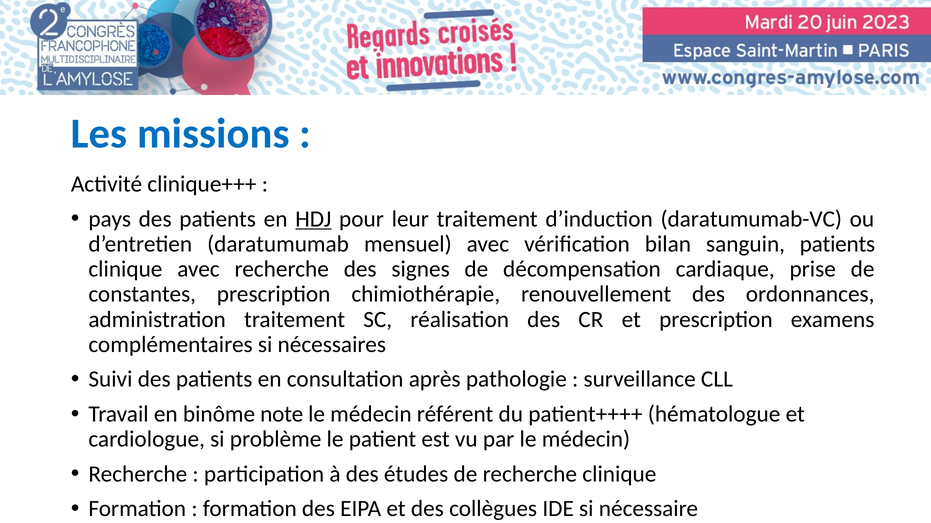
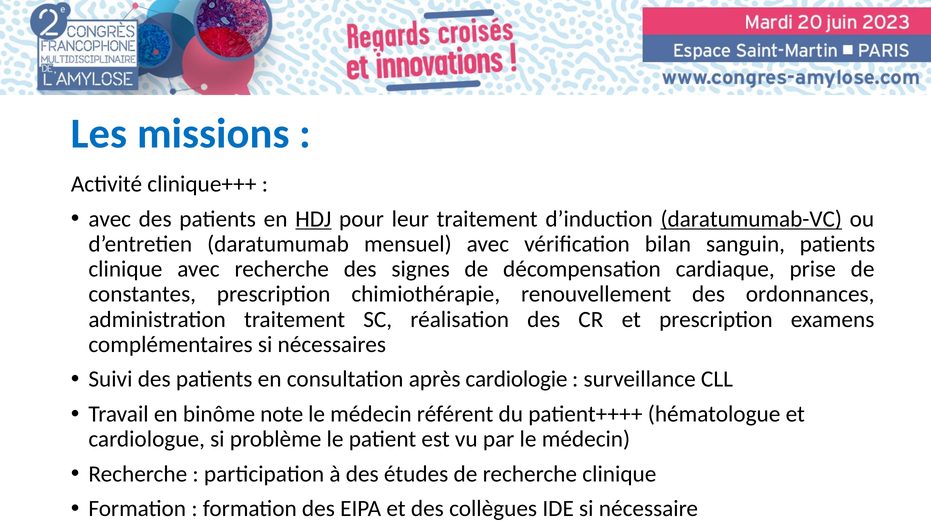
pays: pays -> avec (110, 219)
daratumumab-VC underline: none -> present (751, 219)
pathologie: pathologie -> cardiologie (516, 380)
